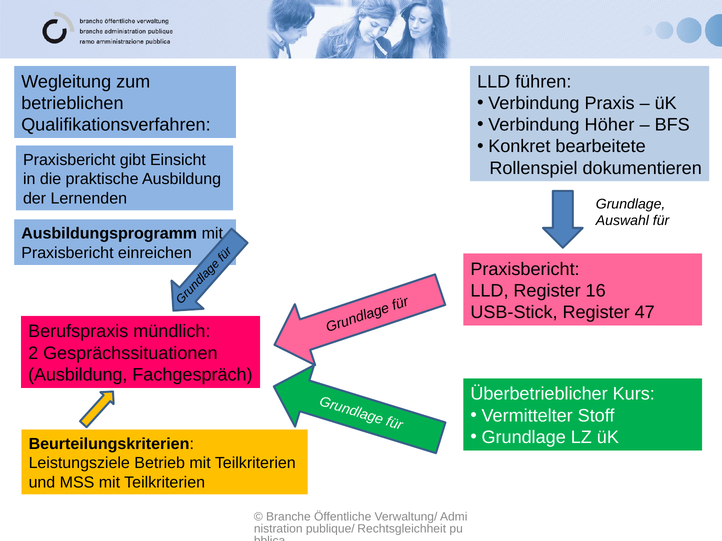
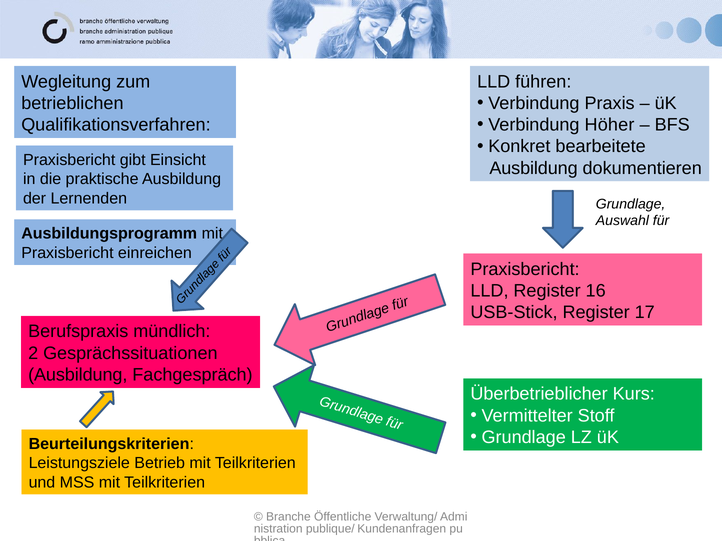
Rollenspiel: Rollenspiel -> Ausbildung (534, 168)
47: 47 -> 17 (645, 313)
Rechtsgleichheit: Rechtsgleichheit -> Kundenanfragen (402, 529)
